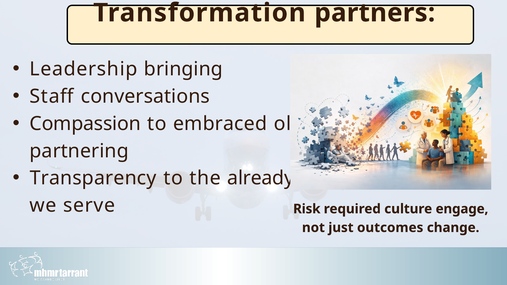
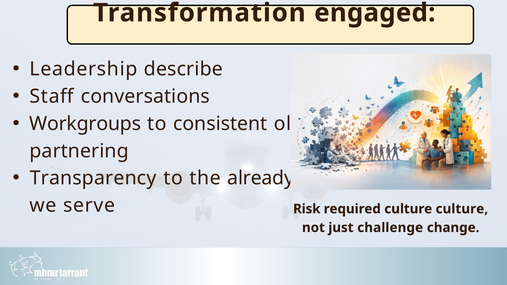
partners: partners -> engaged (375, 13)
bringing: bringing -> describe (183, 69)
Compassion: Compassion -> Workgroups (85, 124)
embraced: embraced -> consistent (220, 124)
culture engage: engage -> culture (462, 209)
outcomes: outcomes -> challenge (390, 228)
